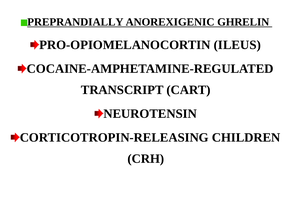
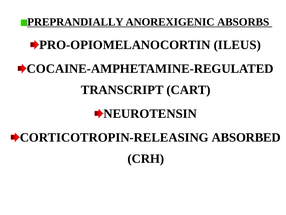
GHRELIN: GHRELIN -> ABSORBS (243, 22)
CHILDREN: CHILDREN -> ABSORBED (246, 137)
